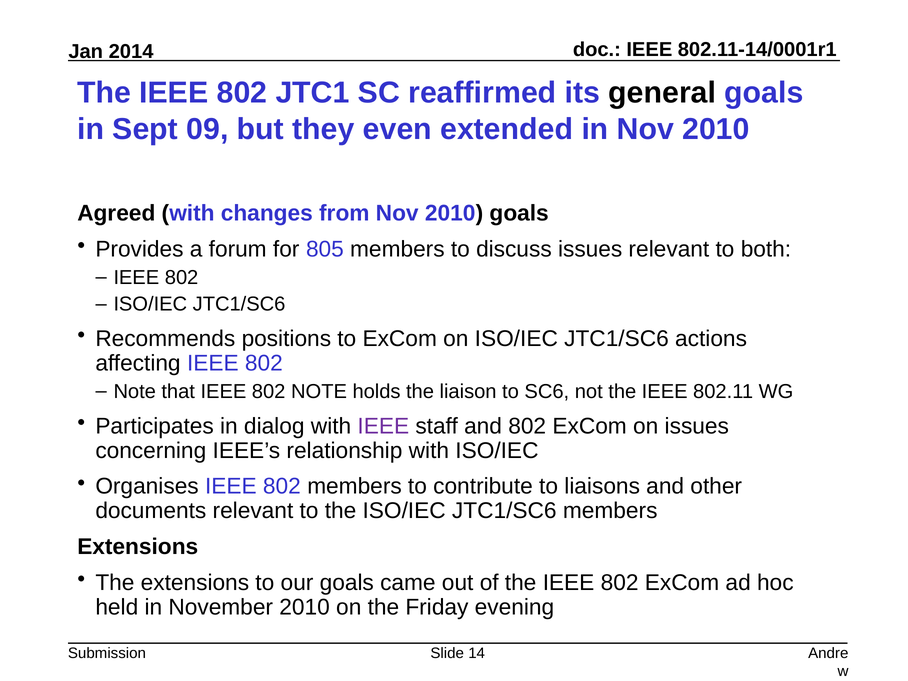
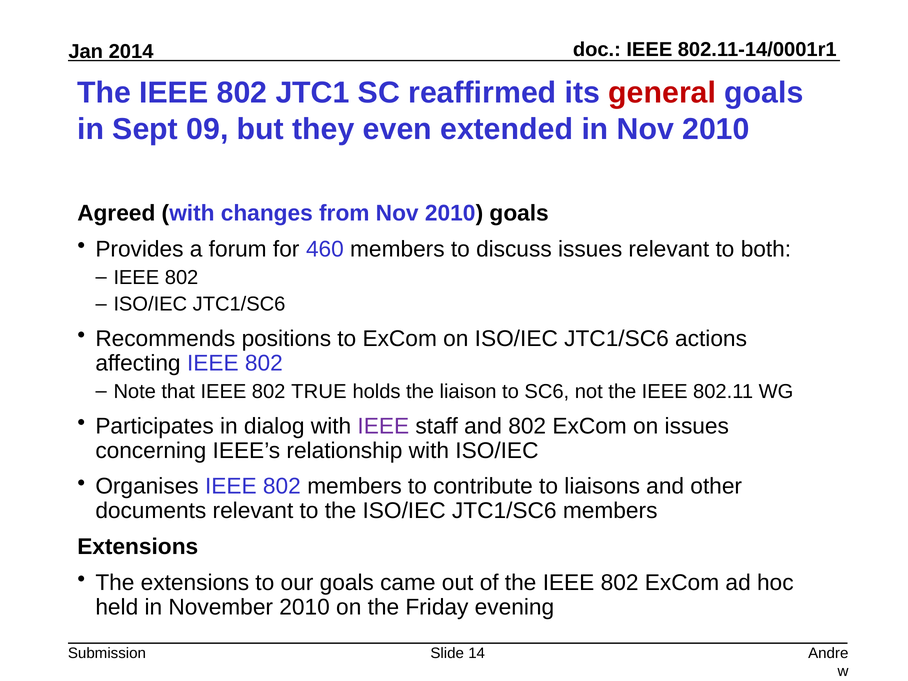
general colour: black -> red (662, 93)
805: 805 -> 460 (325, 249)
802 NOTE: NOTE -> TRUE (319, 392)
